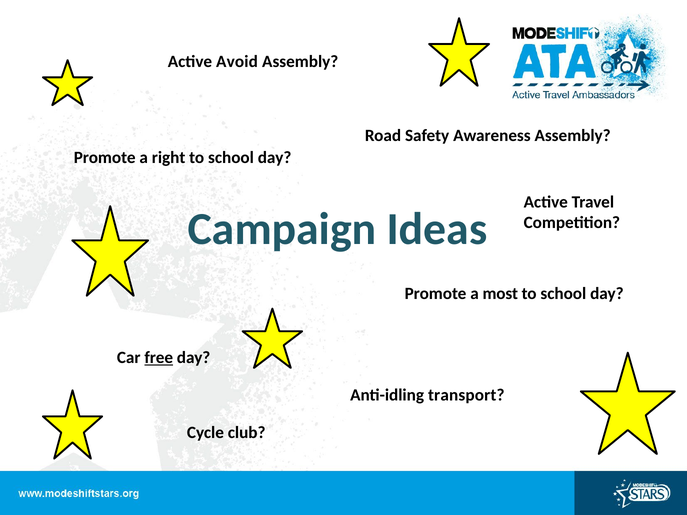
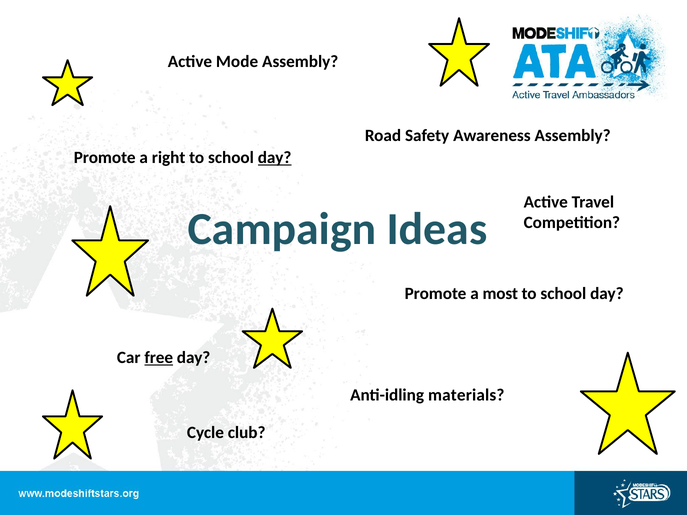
Avoid: Avoid -> Mode (237, 62)
day underline: none -> present (275, 158)
transport: transport -> materials (466, 395)
